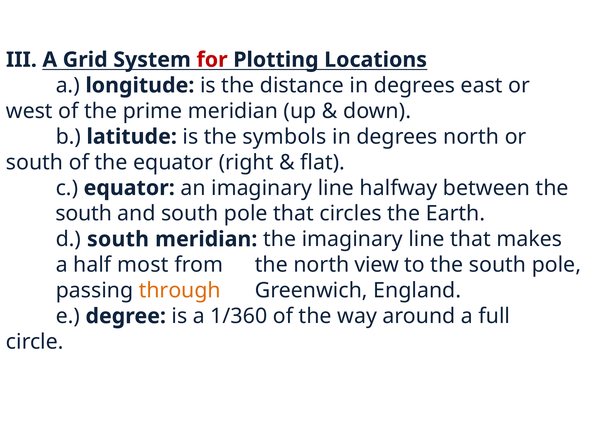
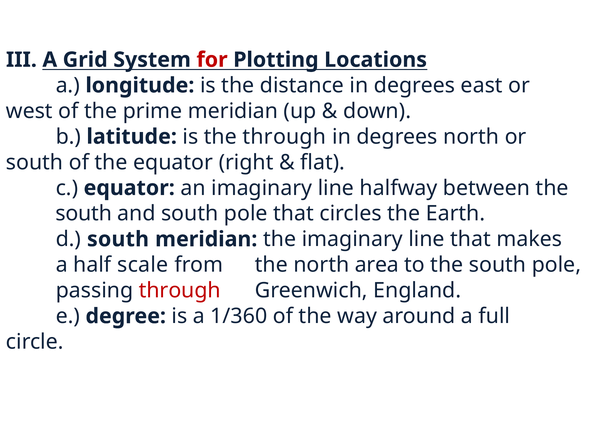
the symbols: symbols -> through (284, 137)
most: most -> scale (143, 265)
view: view -> area (377, 265)
through colour: orange -> red (180, 291)
